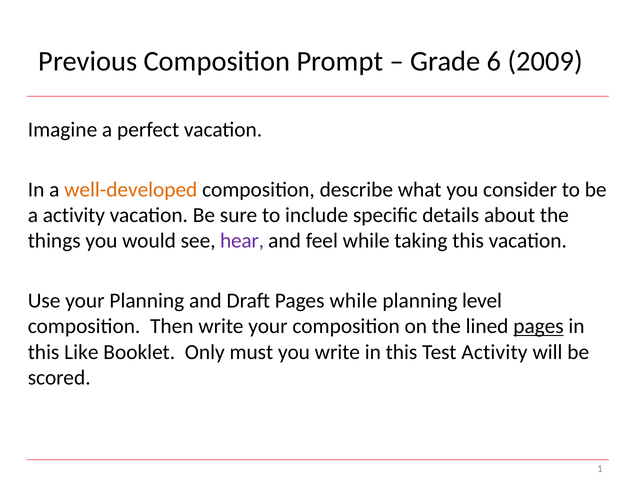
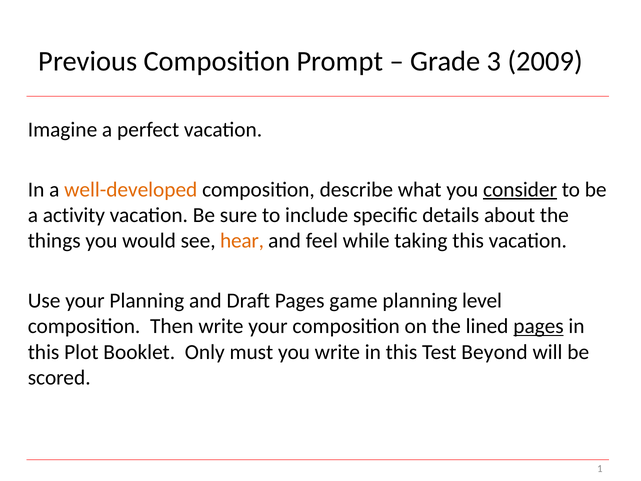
6: 6 -> 3 (494, 61)
consider underline: none -> present (520, 190)
hear colour: purple -> orange (242, 241)
Pages while: while -> game (353, 301)
Like: Like -> Plot (81, 352)
Test Activity: Activity -> Beyond (494, 352)
